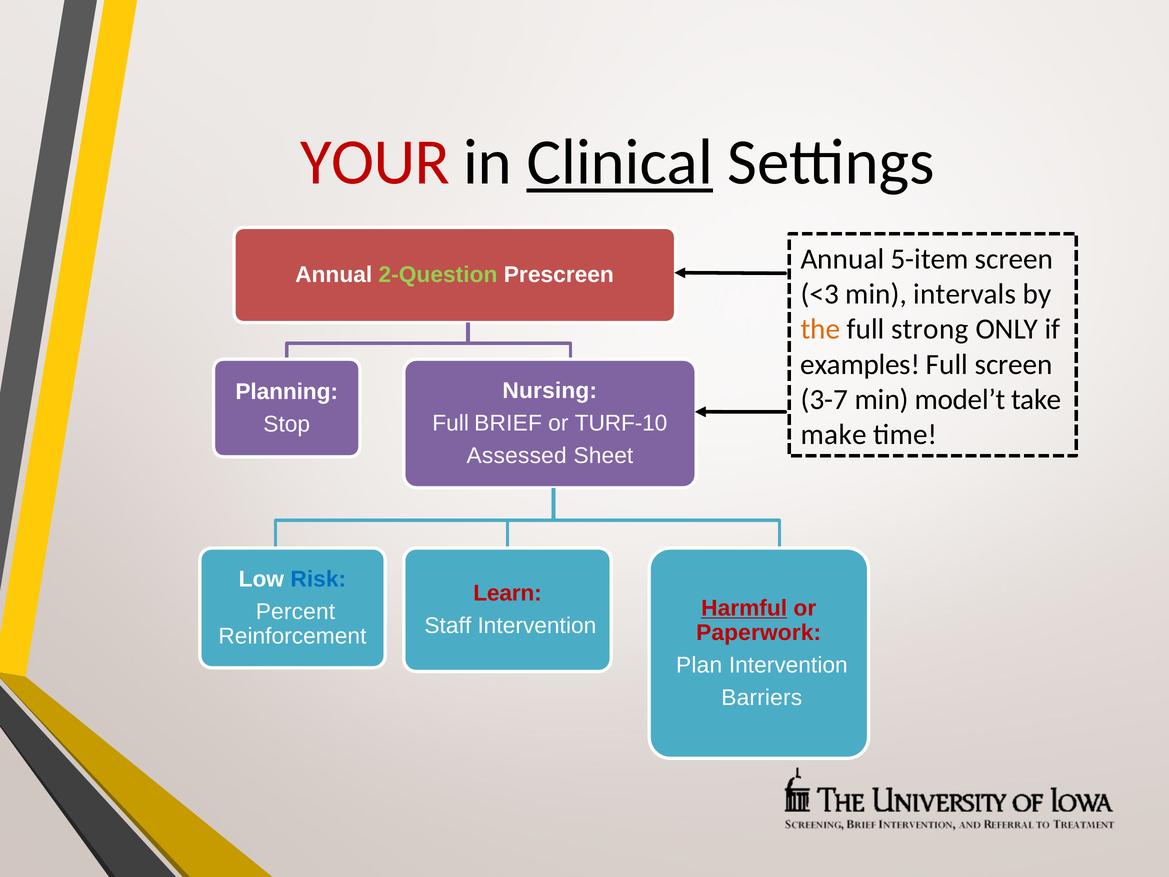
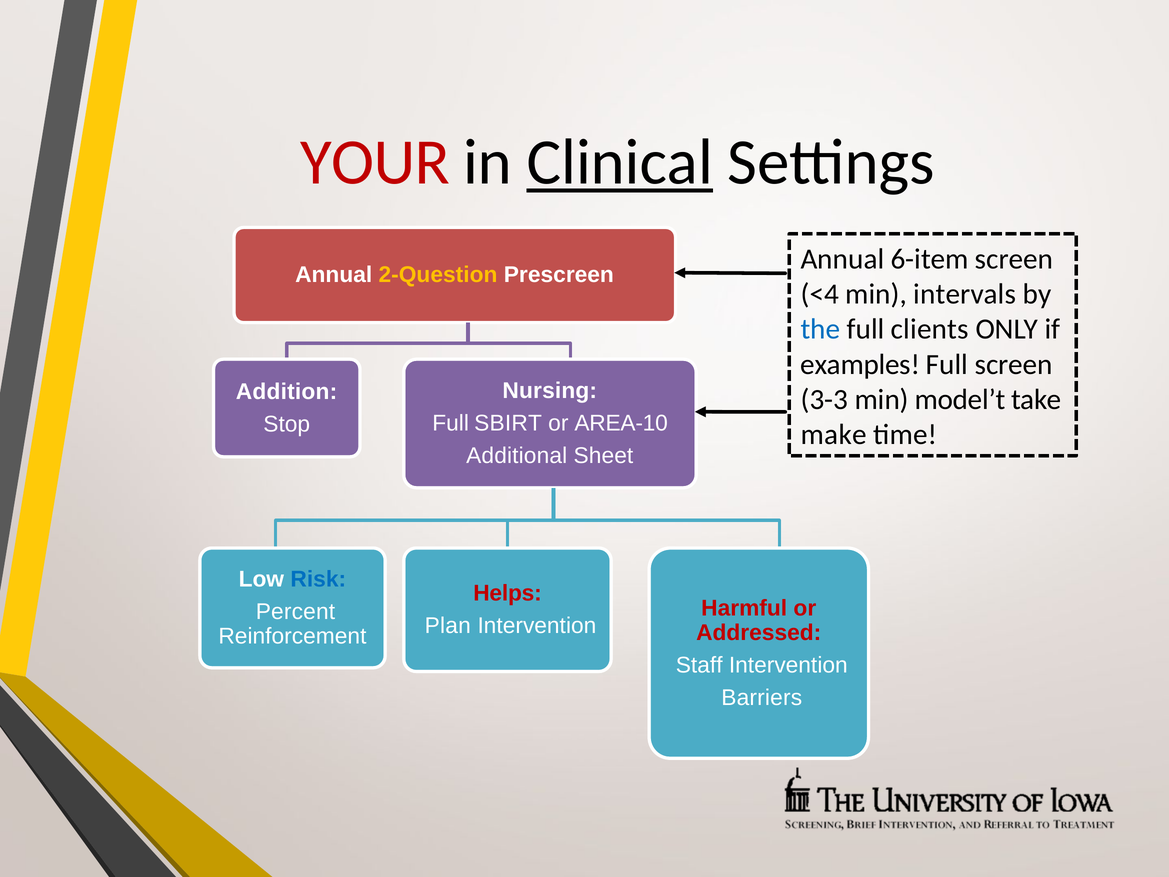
5-item: 5-item -> 6-item (930, 259)
2-Question colour: light green -> yellow (438, 275)
<3: <3 -> <4 (820, 294)
the colour: orange -> blue (820, 329)
strong: strong -> clients (930, 329)
Planning: Planning -> Addition (287, 391)
3-7: 3-7 -> 3-3 (824, 399)
BRIEF: BRIEF -> SBIRT (508, 423)
TURF-10: TURF-10 -> AREA-10 (621, 423)
Assessed: Assessed -> Additional (517, 456)
Learn: Learn -> Helps (508, 593)
Harmful underline: present -> none (744, 608)
Staff: Staff -> Plan (448, 626)
Paperwork: Paperwork -> Addressed (759, 633)
Plan: Plan -> Staff (699, 665)
